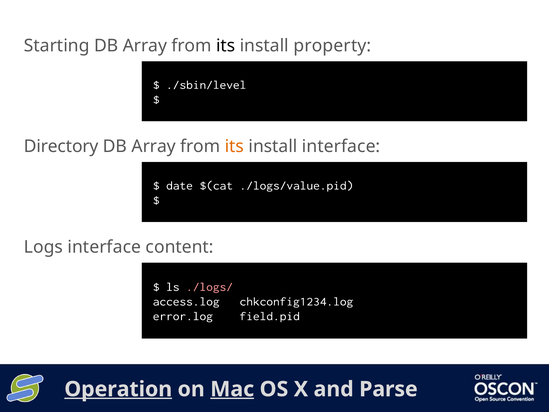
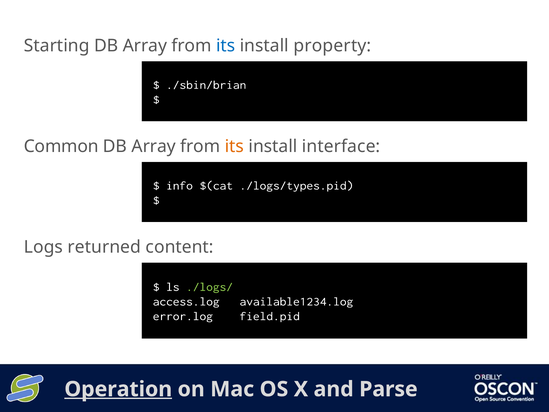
its colour: black -> blue (226, 46)
./sbin/level: ./sbin/level -> ./sbin/brian (206, 85)
Directory: Directory -> Common (61, 146)
date: date -> info (179, 185)
./logs/value.pid: ./logs/value.pid -> ./logs/types.pid (296, 185)
Logs interface: interface -> returned (104, 247)
./logs/ colour: pink -> light green (210, 287)
chkconfig1234.log: chkconfig1234.log -> available1234.log (296, 301)
Mac underline: present -> none (232, 389)
